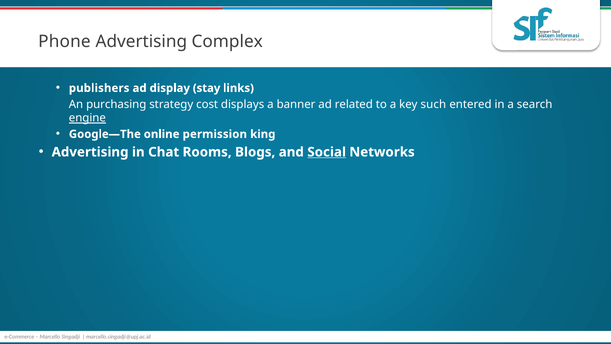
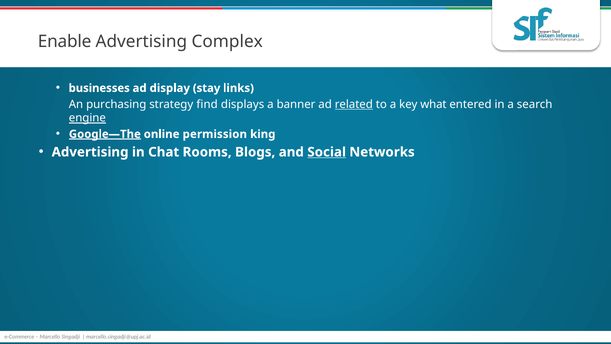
Phone: Phone -> Enable (65, 41)
publishers: publishers -> businesses (99, 88)
cost: cost -> find (207, 104)
related underline: none -> present (354, 104)
such: such -> what (433, 104)
Google—The underline: none -> present (105, 134)
